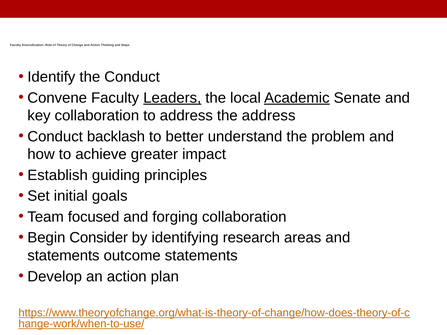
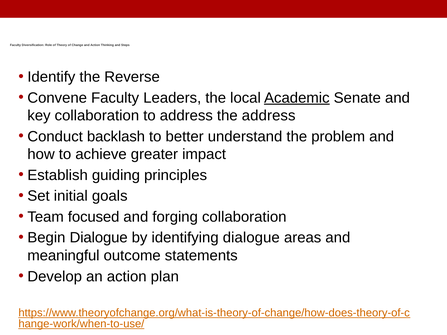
the Conduct: Conduct -> Reverse (132, 77)
Leaders underline: present -> none (172, 98)
Begin Consider: Consider -> Dialogue (99, 238)
identifying research: research -> dialogue (251, 238)
statements: statements -> meaningful (63, 256)
